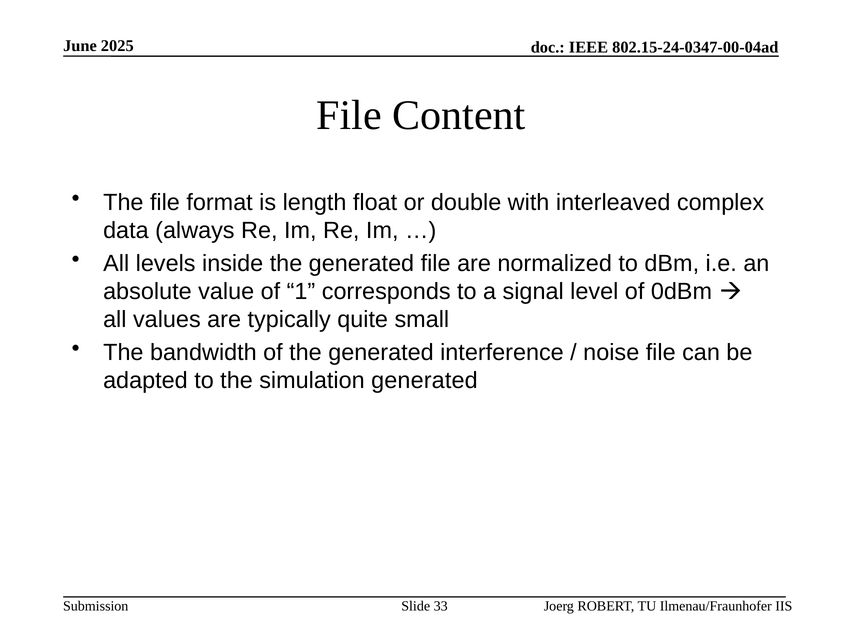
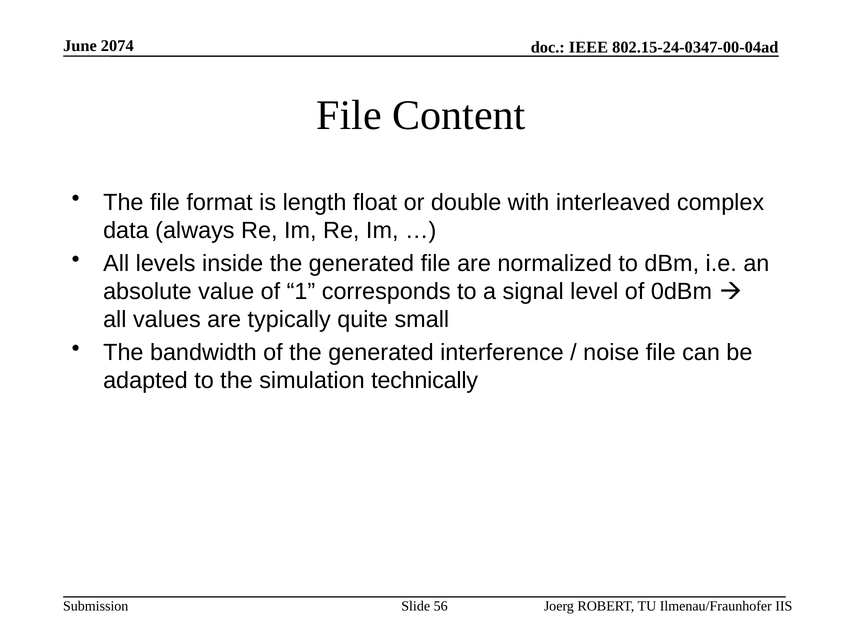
2025: 2025 -> 2074 (117, 46)
simulation generated: generated -> technically (425, 380)
33: 33 -> 56 (441, 606)
